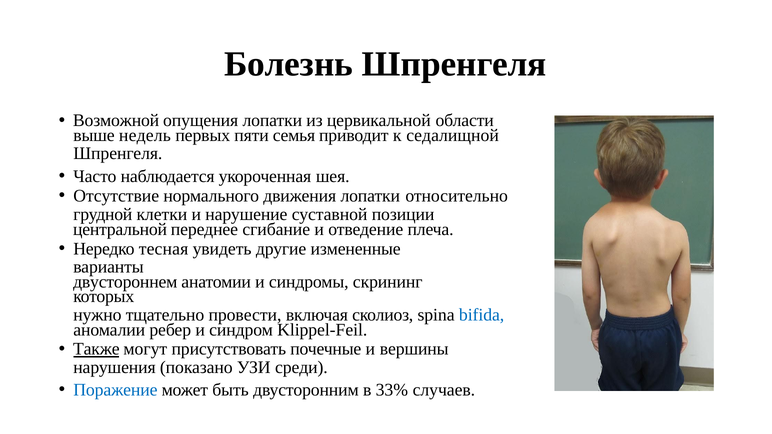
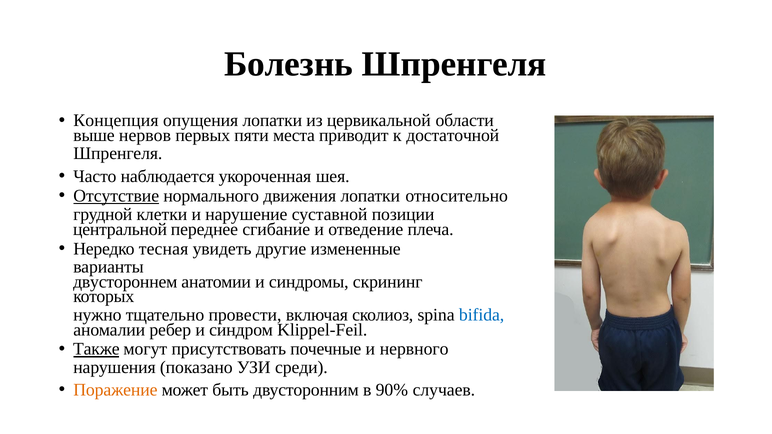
Возможной: Возможной -> Концепция (116, 121)
недель: недель -> нервов (145, 136)
семья: семья -> места (294, 136)
седалищной: седалищной -> достаточной (453, 136)
Отсутствие underline: none -> present (116, 196)
вершины: вершины -> нервного (414, 349)
Поражение colour: blue -> orange (115, 390)
33%: 33% -> 90% (392, 390)
